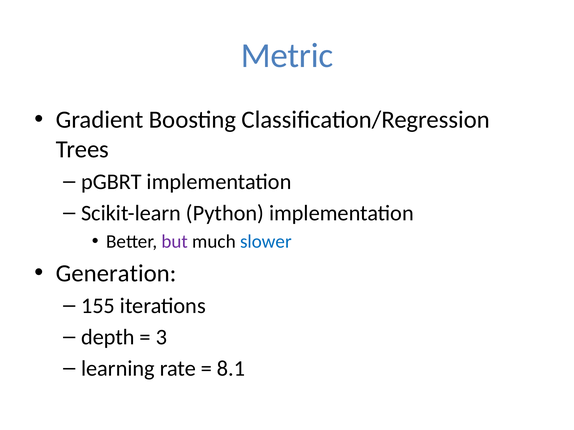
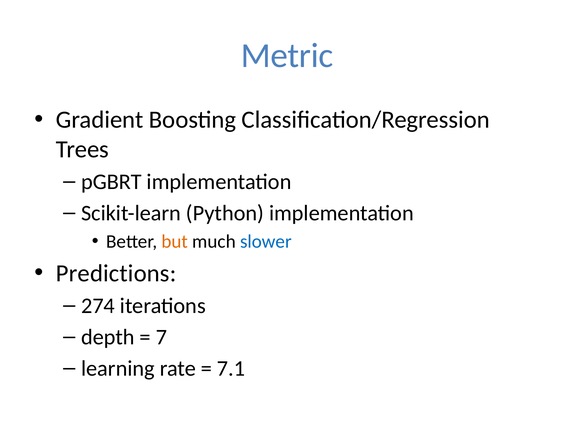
but colour: purple -> orange (175, 242)
Generation: Generation -> Predictions (116, 274)
155: 155 -> 274 (98, 306)
3: 3 -> 7 (161, 337)
8.1: 8.1 -> 7.1 (231, 369)
